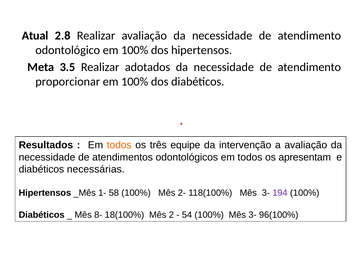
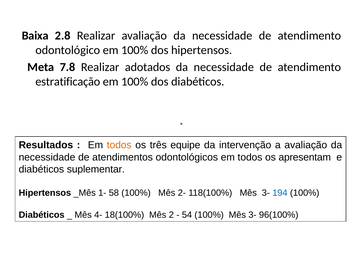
Atual: Atual -> Baixa (35, 35)
3.5: 3.5 -> 7.8 (68, 67)
proporcionar: proporcionar -> estratificação (68, 81)
necessárias: necessárias -> suplementar (96, 169)
194 colour: purple -> blue (280, 192)
8-: 8- -> 4- (98, 214)
